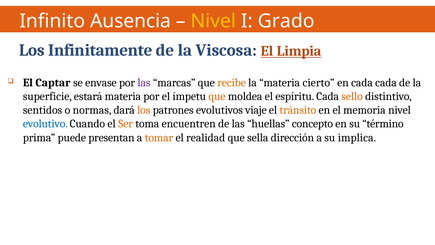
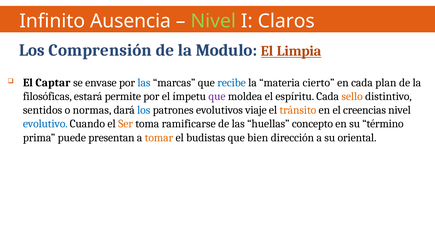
Nivel colour: yellow -> light green (213, 21)
Grado: Grado -> Claros (286, 21)
Infinitamente: Infinitamente -> Comprensión (100, 50)
Viscosa: Viscosa -> Modulo (227, 50)
las colour: purple -> blue (144, 82)
recibe colour: orange -> blue (232, 82)
cada cada: cada -> plan (386, 82)
superficie: superficie -> filosóficas (47, 96)
estará materia: materia -> permite (123, 96)
que colour: orange -> purple (217, 96)
los colour: orange -> blue (144, 110)
memoria: memoria -> creencias (364, 110)
encuentren: encuentren -> ramificarse (189, 124)
realidad: realidad -> budistas (206, 137)
sella: sella -> bien (258, 137)
implica: implica -> oriental (357, 137)
